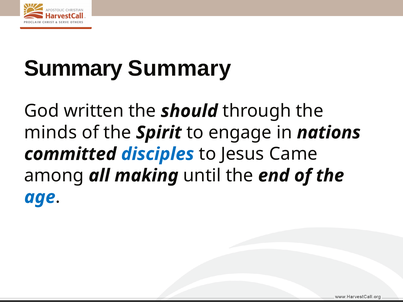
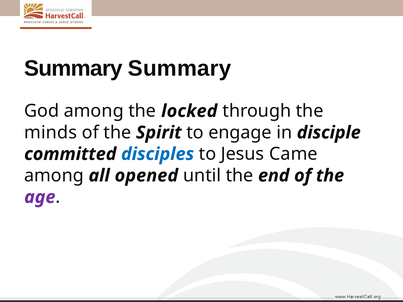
God written: written -> among (94, 111)
should: should -> locked (189, 111)
nations: nations -> disciple (329, 133)
making: making -> opened (146, 176)
age colour: blue -> purple (40, 197)
